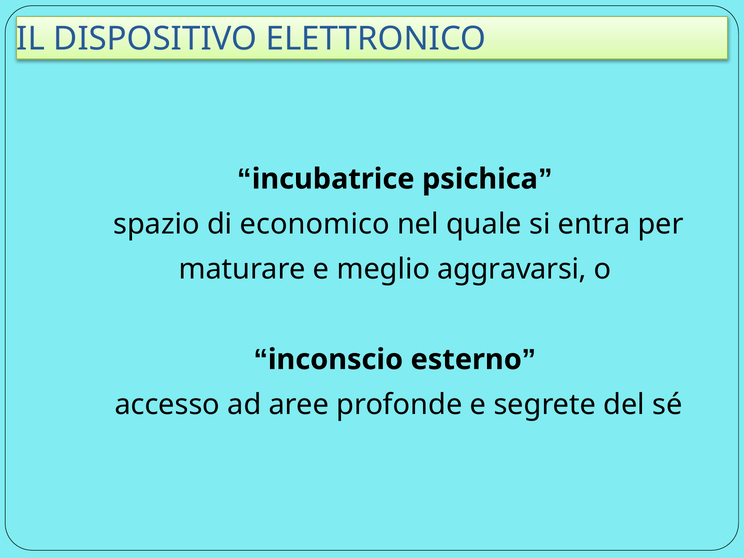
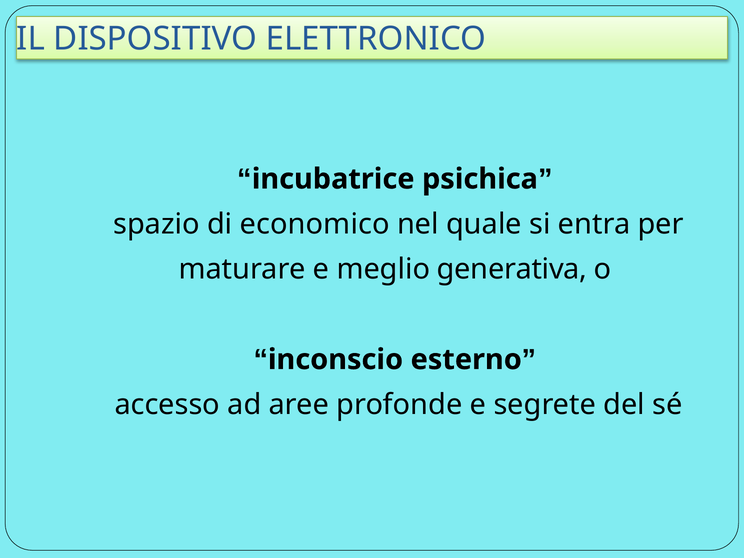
aggravarsi: aggravarsi -> generativa (512, 269)
